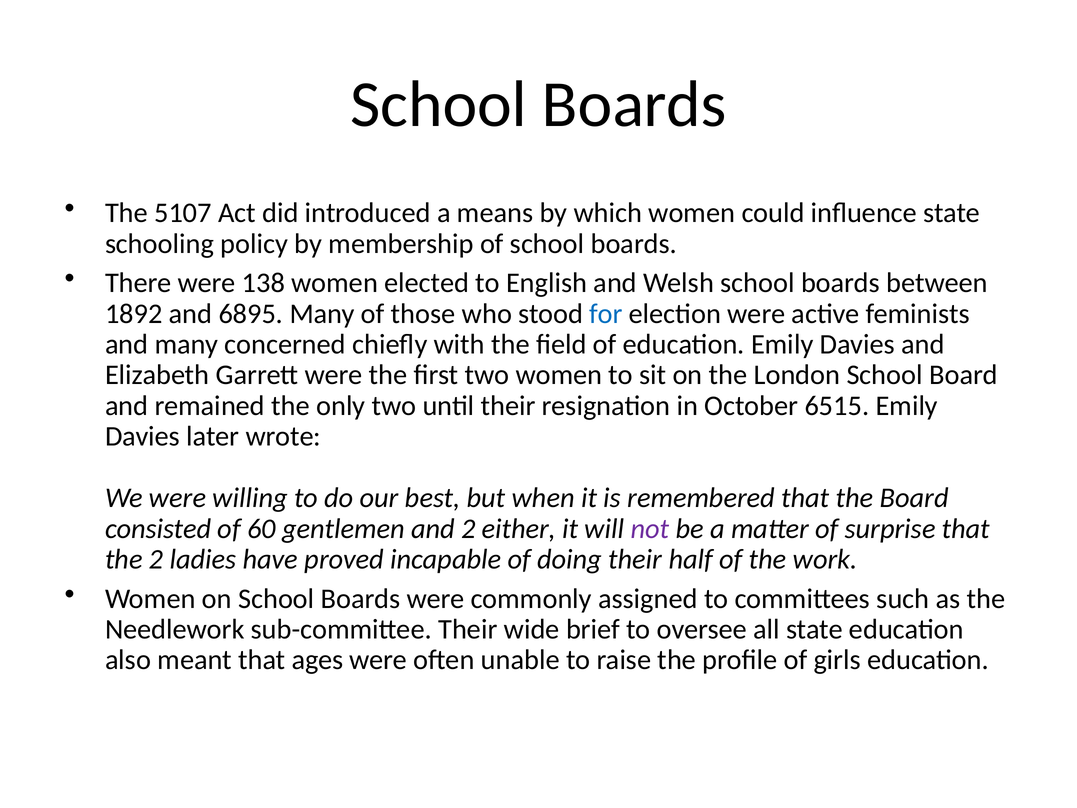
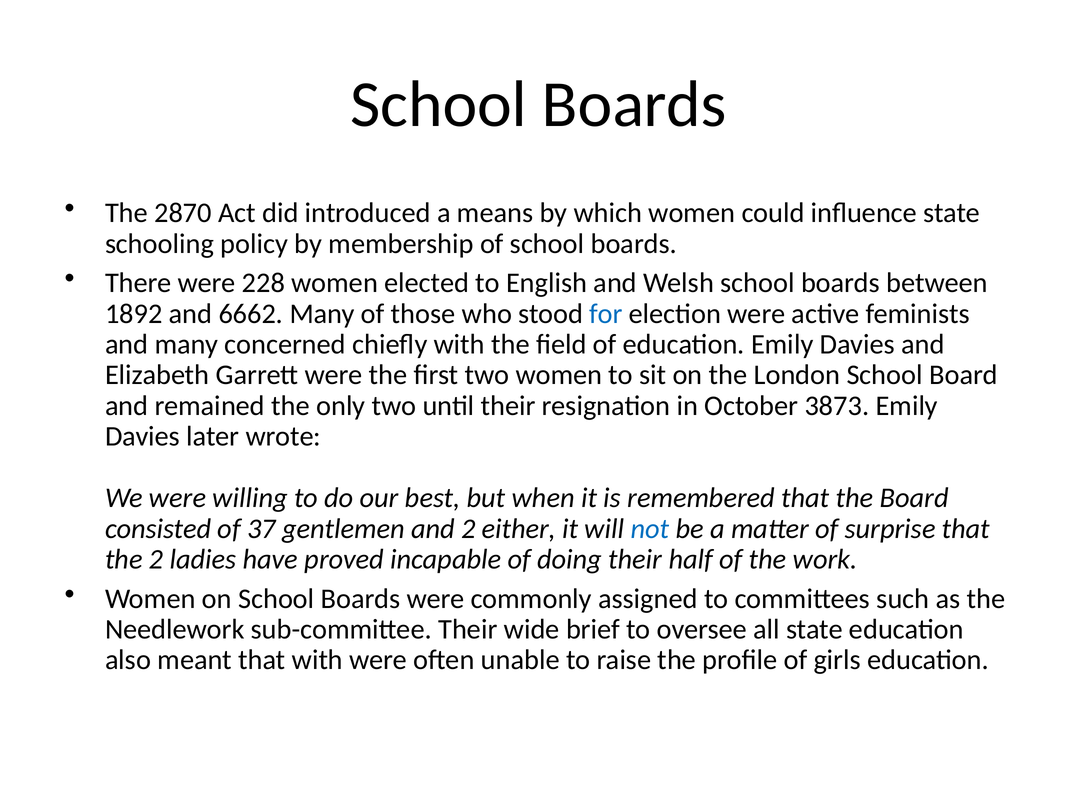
5107: 5107 -> 2870 (183, 213)
138: 138 -> 228 (263, 283)
6895: 6895 -> 6662 (251, 314)
6515: 6515 -> 3873 (837, 406)
60: 60 -> 37 (261, 528)
not colour: purple -> blue (650, 528)
that ages: ages -> with (317, 660)
